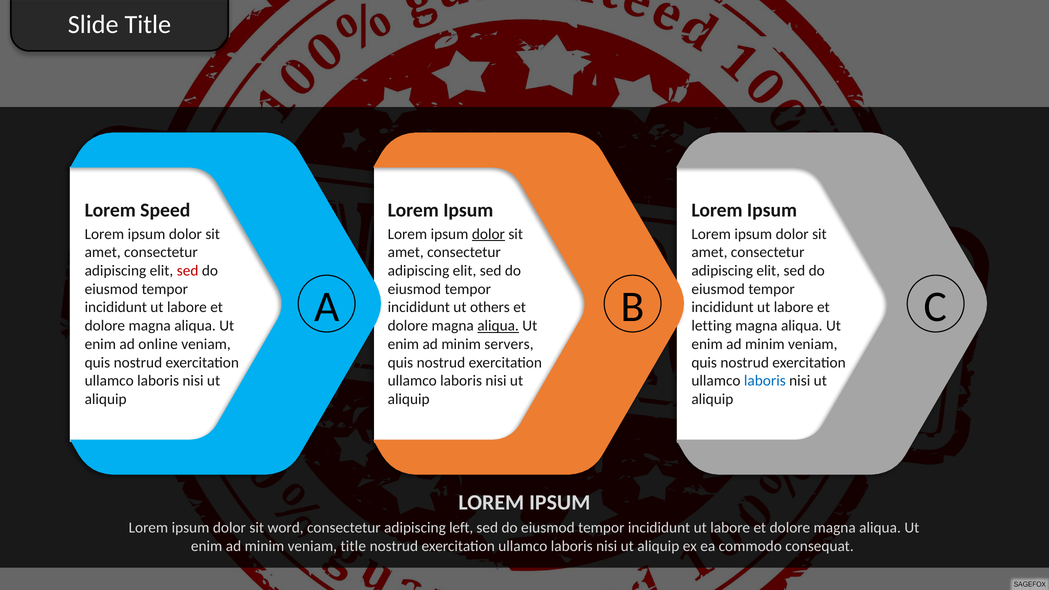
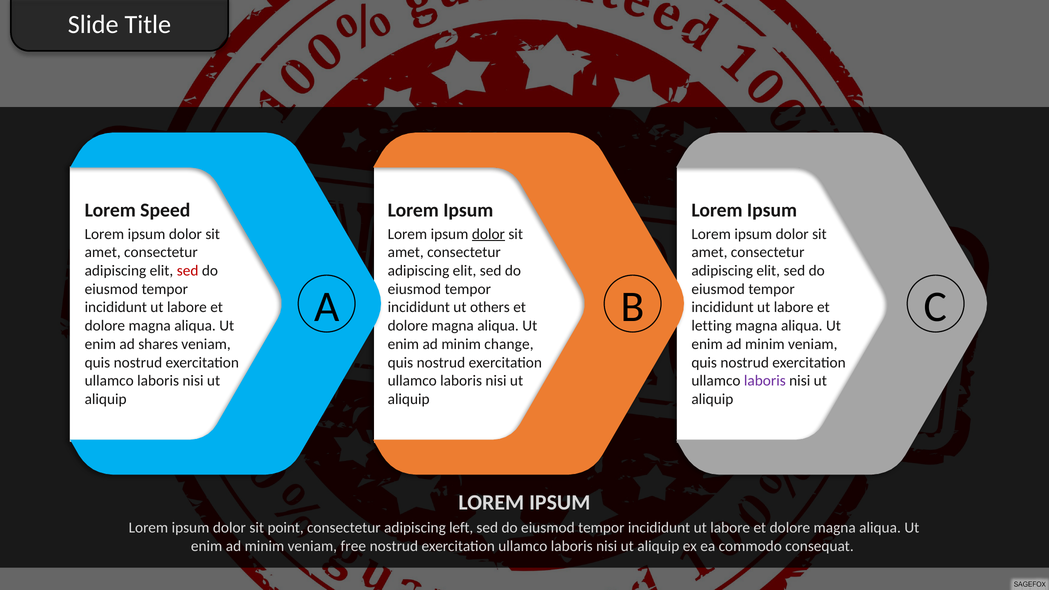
aliqua underline: present -> none (498, 326)
online: online -> shares (158, 344)
servers: servers -> change (509, 344)
laboris colour: blue -> purple (765, 381)
word: word -> point (286, 528)
veniam title: title -> free (353, 546)
